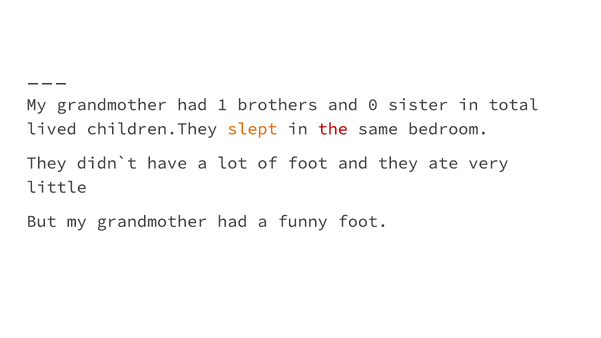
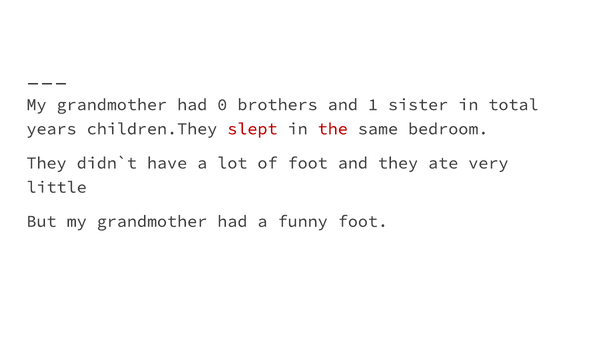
1: 1 -> 0 (222, 105)
0: 0 -> 1 (373, 105)
lived: lived -> years (52, 129)
slept colour: orange -> red (252, 129)
